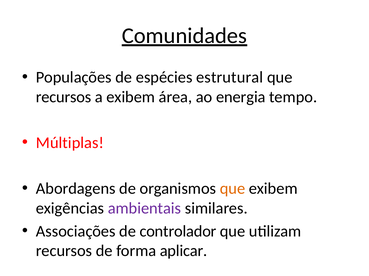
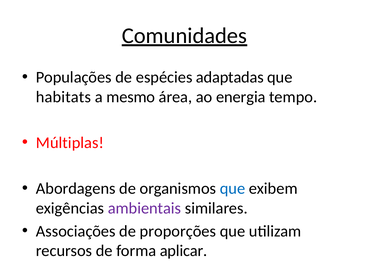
estrutural: estrutural -> adaptadas (230, 77)
recursos: recursos -> habitats (63, 97)
a exibem: exibem -> mesmo (131, 97)
que colour: orange -> blue (232, 189)
controlador: controlador -> proporções (178, 232)
